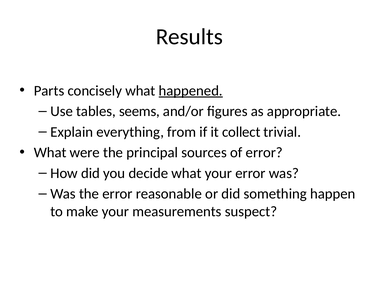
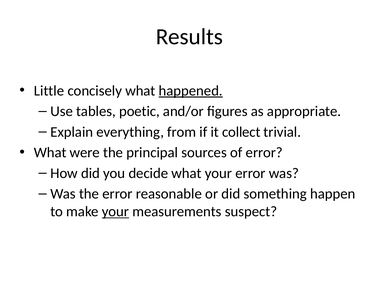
Parts: Parts -> Little (49, 91)
seems: seems -> poetic (139, 111)
your underline: none -> present (115, 212)
